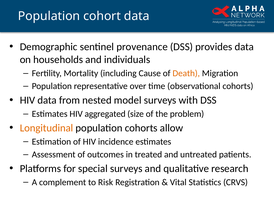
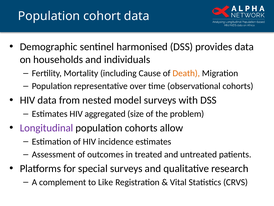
provenance: provenance -> harmonised (142, 47)
Longitudinal colour: orange -> purple (47, 128)
Risk: Risk -> Like (106, 182)
